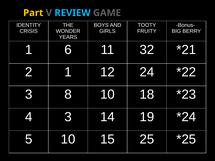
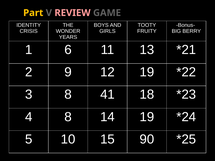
REVIEW colour: light blue -> pink (73, 13)
32: 32 -> 13 (147, 50)
2 1: 1 -> 9 (68, 72)
12 24: 24 -> 19 (147, 72)
8 10: 10 -> 41 (107, 95)
4 3: 3 -> 8 (68, 117)
25: 25 -> 90 (147, 139)
